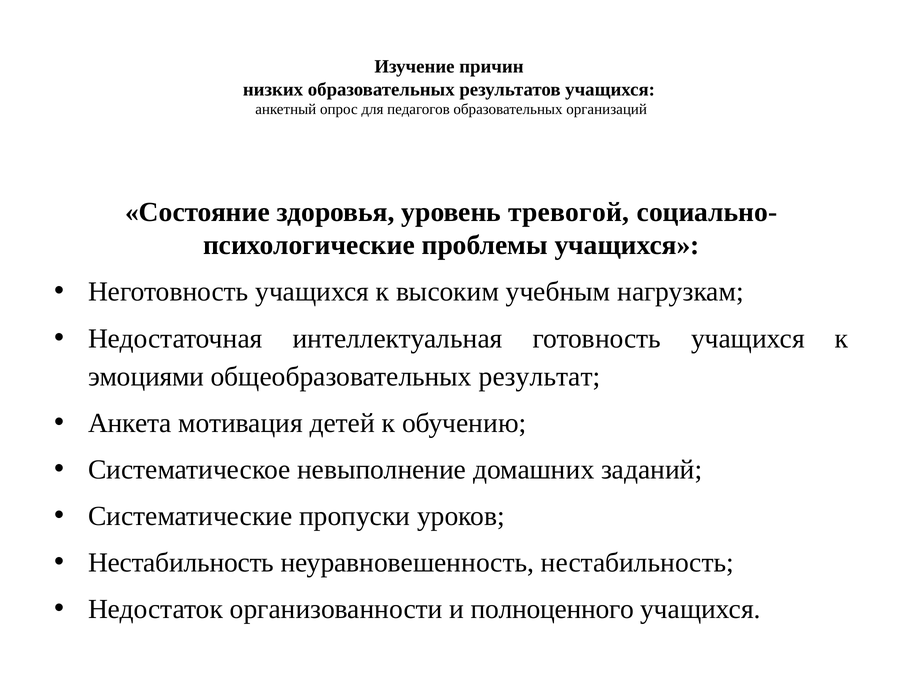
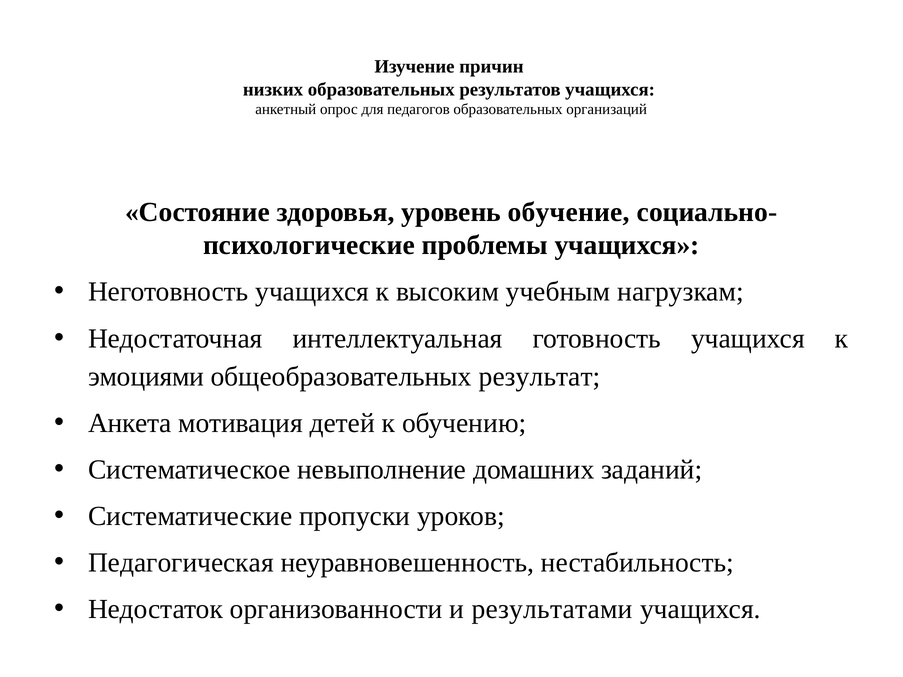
тревогой: тревогой -> обучение (569, 212)
Нестабильность: Нестабильность -> Педагогическая (181, 563)
полноценного: полноценного -> результатами (552, 609)
